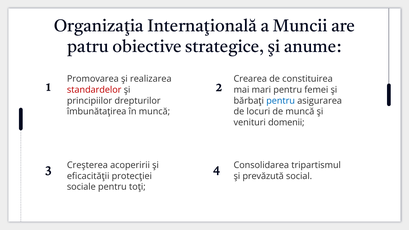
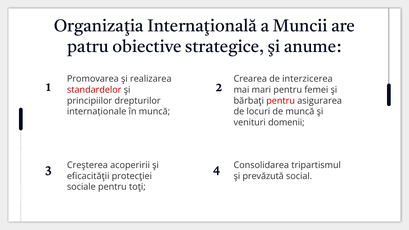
constituirea: constituirea -> interzicerea (307, 79)
pentru colour: blue -> red (281, 101)
îmbunătaţirea: îmbunătaţirea -> internaționale (97, 112)
